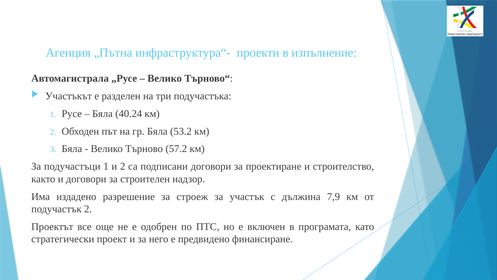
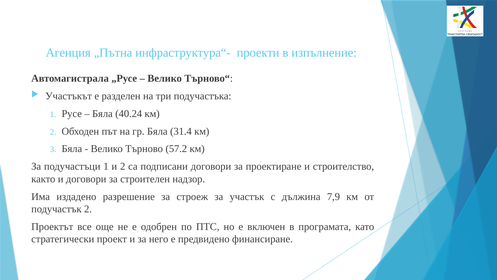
53.2: 53.2 -> 31.4 (181, 131)
